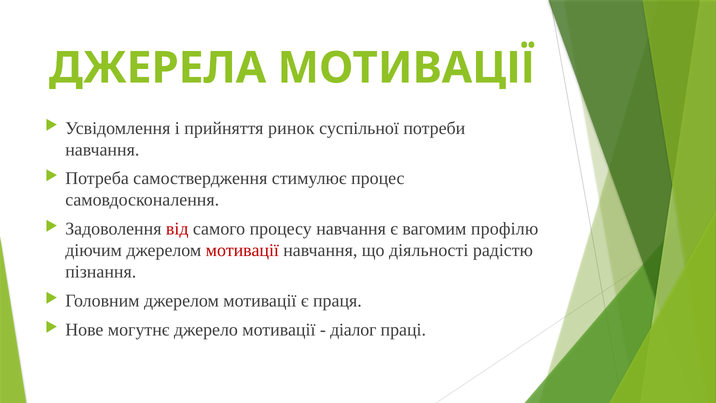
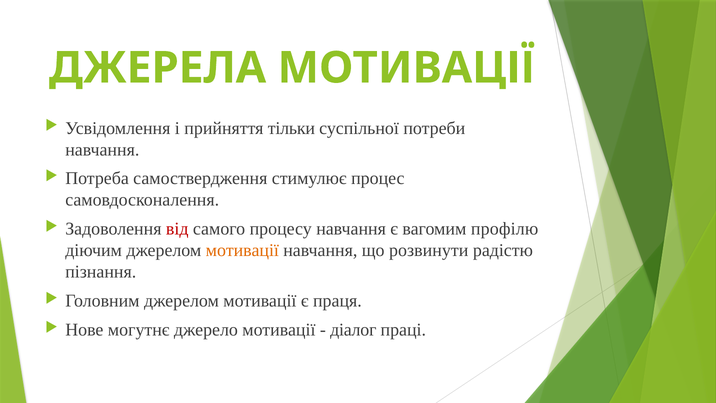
ринок: ринок -> тільки (291, 128)
мотивації colour: red -> orange (242, 250)
діяльності: діяльності -> розвинути (429, 250)
